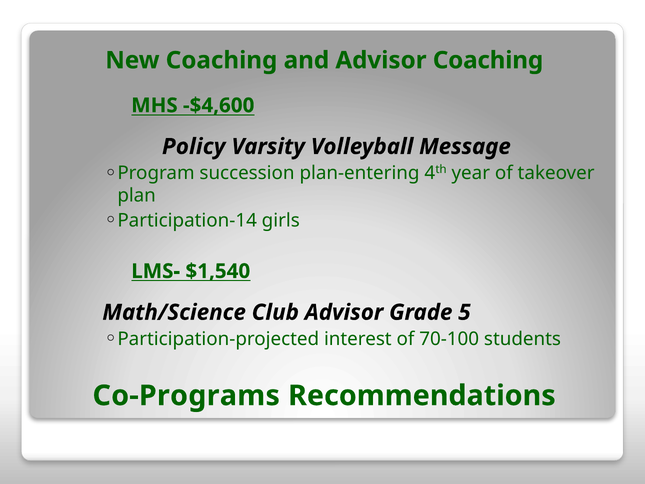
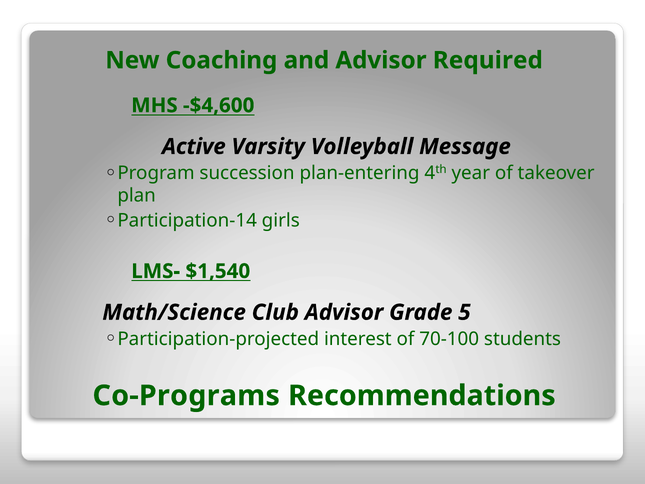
Advisor Coaching: Coaching -> Required (488, 60)
Policy: Policy -> Active (194, 147)
